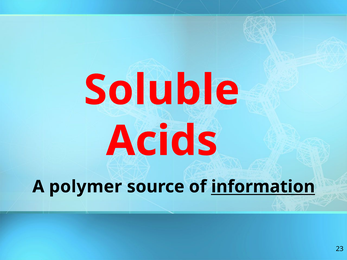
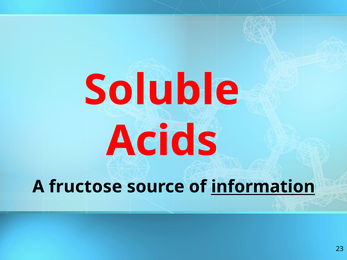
polymer: polymer -> fructose (86, 187)
